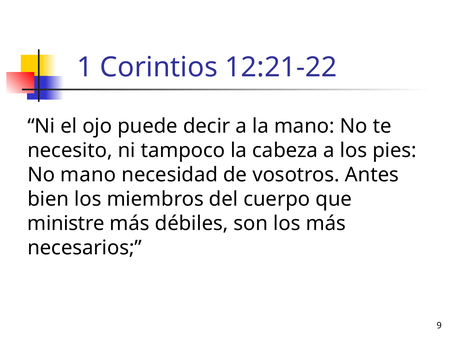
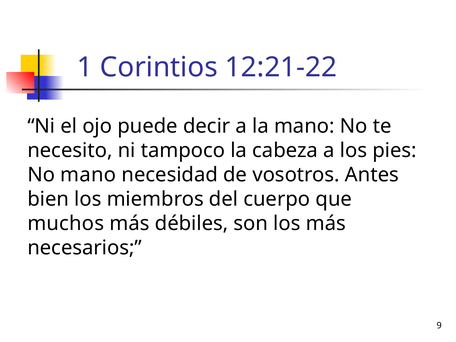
ministre: ministre -> muchos (66, 223)
